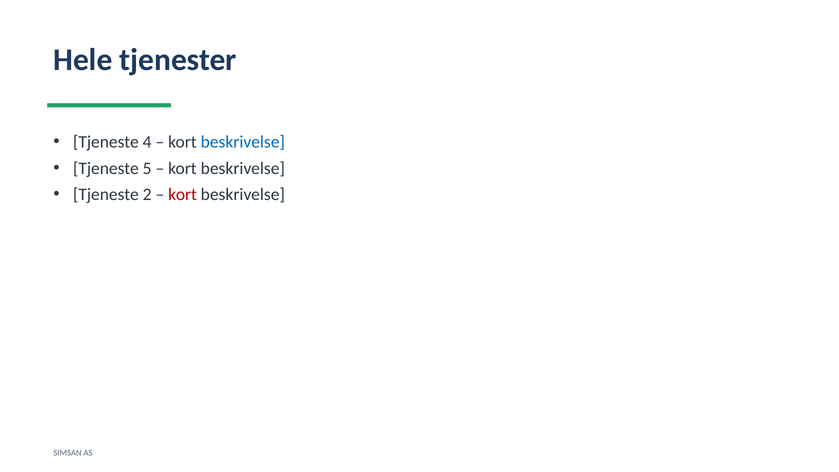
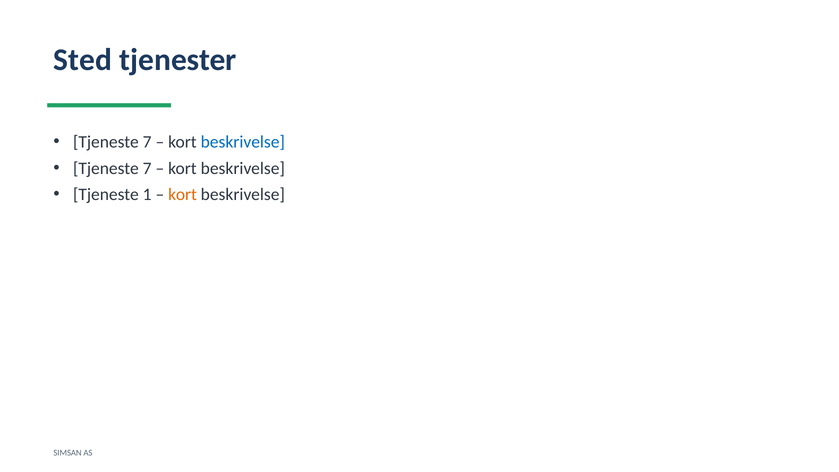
Hele: Hele -> Sted (83, 60)
4: 4 -> 7 (147, 142)
5: 5 -> 7 (147, 168)
2: 2 -> 1 (147, 195)
kort colour: red -> orange (183, 195)
